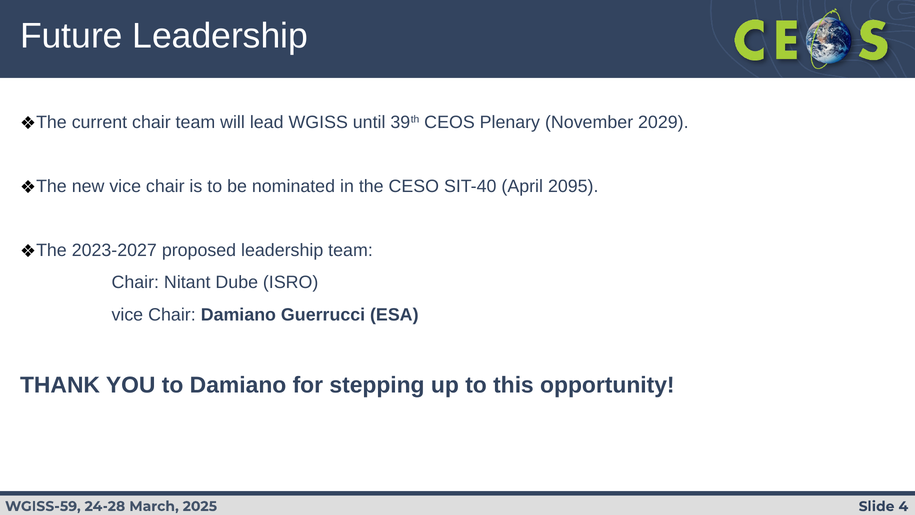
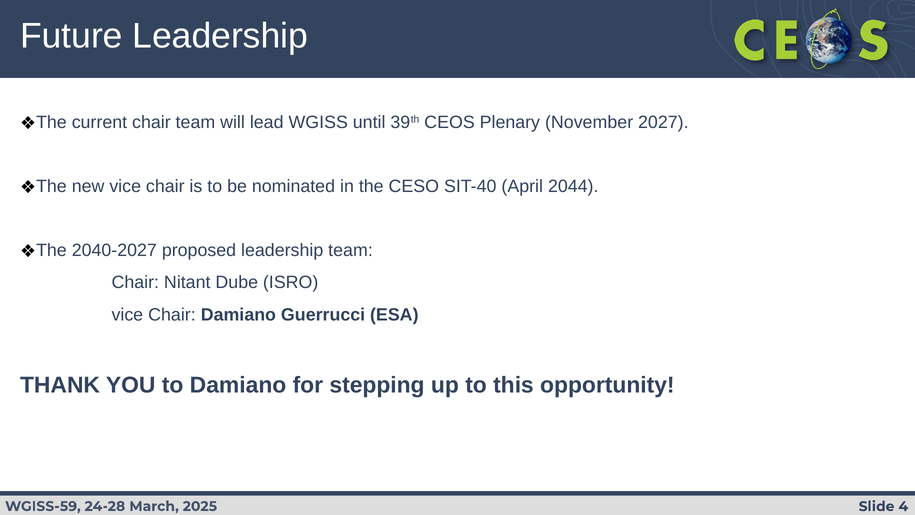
2029: 2029 -> 2027 (663, 122)
2095: 2095 -> 2044 (573, 186)
2023-2027: 2023-2027 -> 2040-2027 (114, 250)
